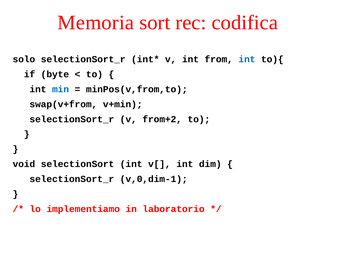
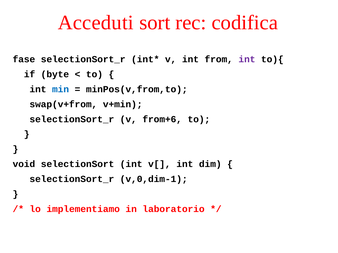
Memoria: Memoria -> Acceduti (96, 23)
solo: solo -> fase (24, 59)
int colour: blue -> purple (247, 59)
from+2: from+2 -> from+6 (162, 119)
